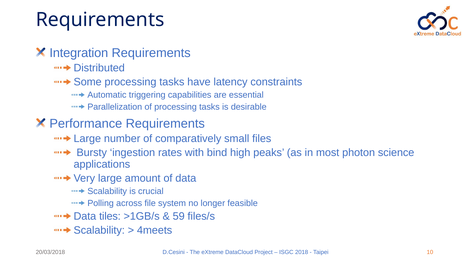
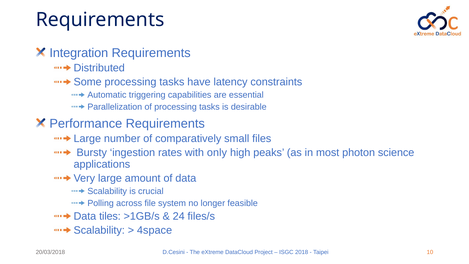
bind: bind -> only (217, 153)
59: 59 -> 24 (179, 216)
4meets: 4meets -> 4space (155, 230)
